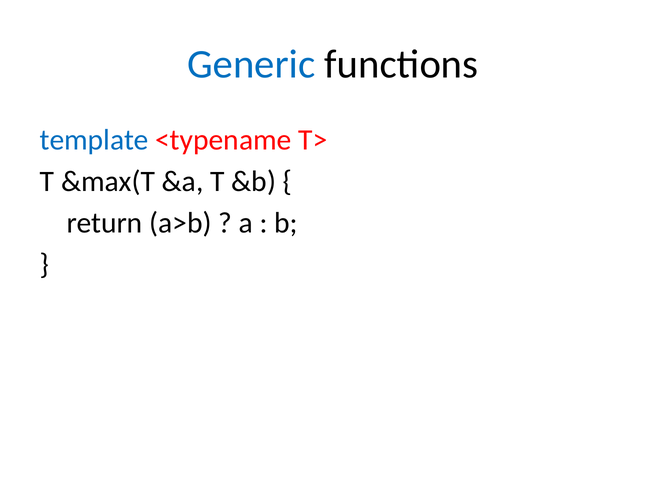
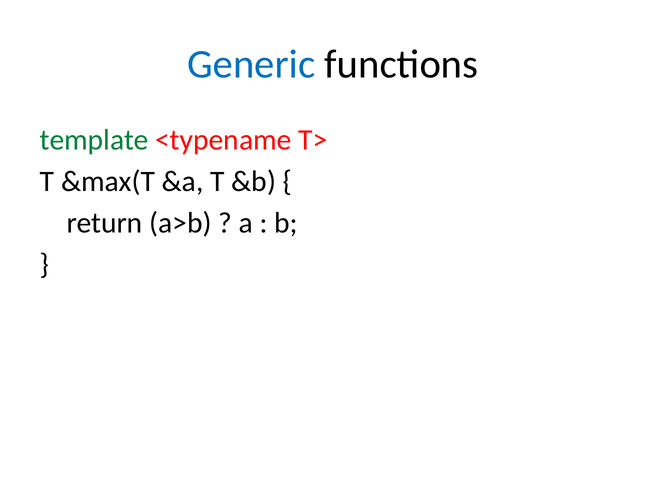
template colour: blue -> green (94, 140)
